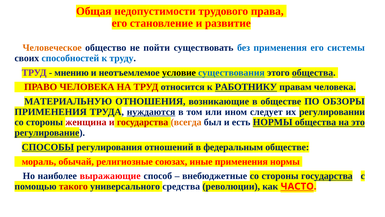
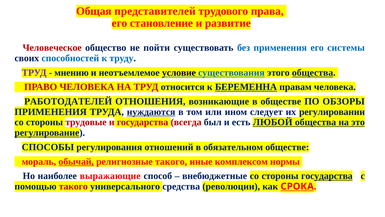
недопустимости: недопустимости -> представителей (155, 11)
Человеческое colour: orange -> red (52, 48)
РАБОТНИКУ: РАБОТНИКУ -> БЕРЕМЕННА (246, 87)
МАТЕРИАЛЬНУЮ: МАТЕРИАЛЬНУЮ -> РАБОТОДАТЕЛЕЙ (68, 101)
женщина: женщина -> трудовые (86, 122)
всегда colour: orange -> red (186, 122)
есть НОРМЫ: НОРМЫ -> ЛЮБОЙ (273, 122)
СПОСОБЫ underline: present -> none (48, 147)
федеральным: федеральным -> обязательном (233, 147)
обычай underline: none -> present (76, 161)
религиозные союзах: союзах -> такого (171, 161)
иные применения: применения -> комплексом (241, 161)
ЧАСТО: ЧАСТО -> СРОКА (297, 186)
